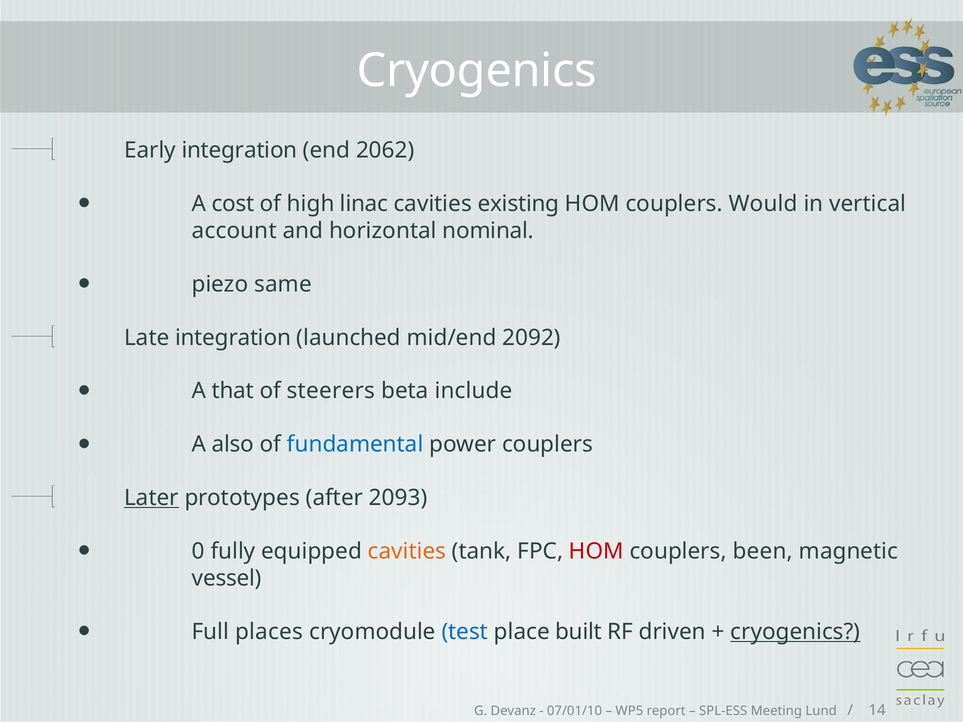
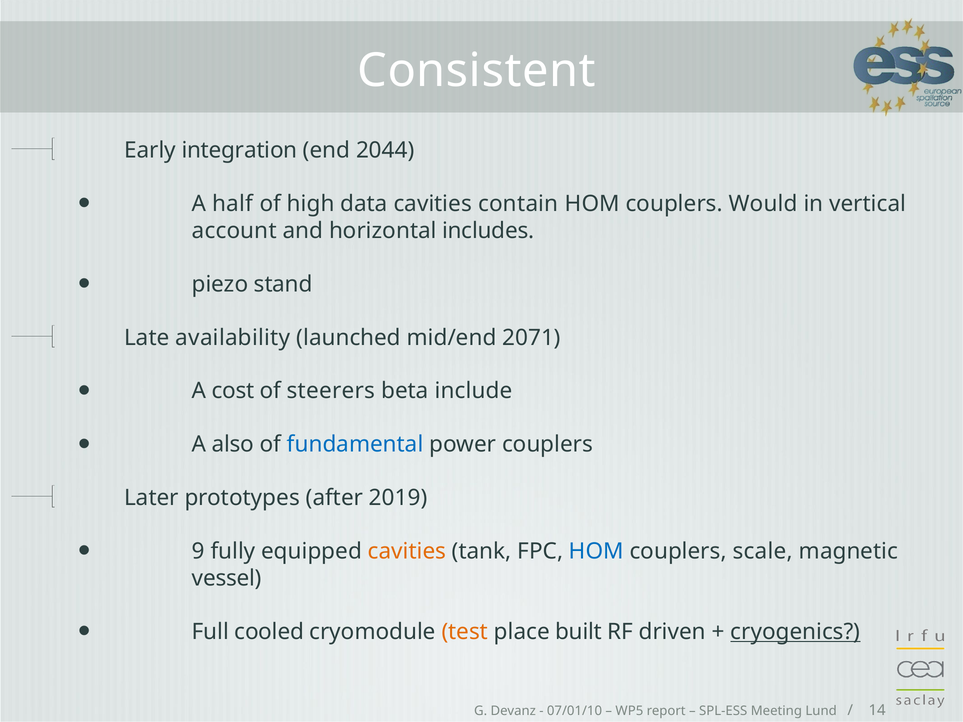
Cryogenics: Cryogenics -> Consistent (476, 71)
2062: 2062 -> 2044 (385, 150)
cost: cost -> half (233, 204)
linac: linac -> data (364, 204)
existing: existing -> contain (518, 204)
nominal: nominal -> includes (488, 231)
same: same -> stand (283, 284)
Late integration: integration -> availability (233, 338)
2092: 2092 -> 2071 (532, 338)
that: that -> cost (233, 391)
Later underline: present -> none (151, 498)
2093: 2093 -> 2019 (398, 498)
0: 0 -> 9 (198, 551)
HOM colour: red -> blue (596, 551)
been: been -> scale (763, 551)
places: places -> cooled (269, 632)
test colour: blue -> orange (465, 632)
